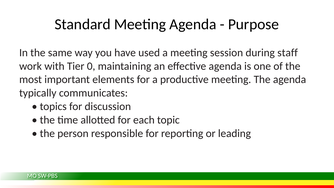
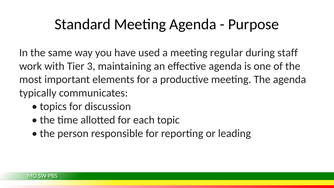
session: session -> regular (226, 53)
0: 0 -> 3 (91, 66)
